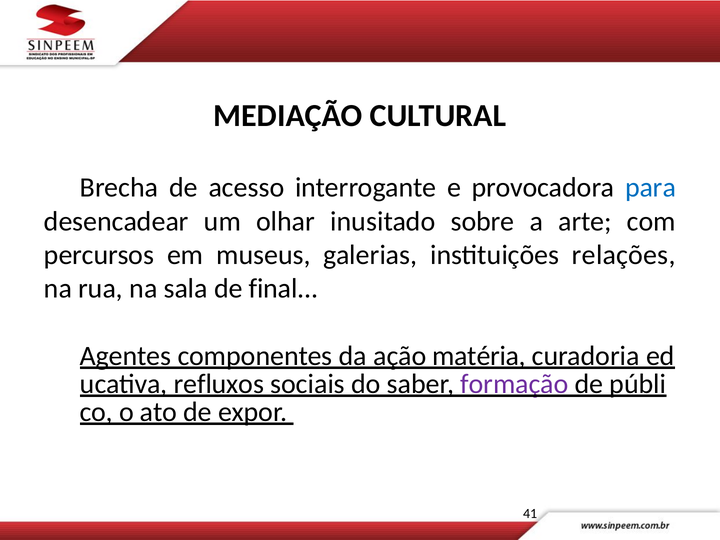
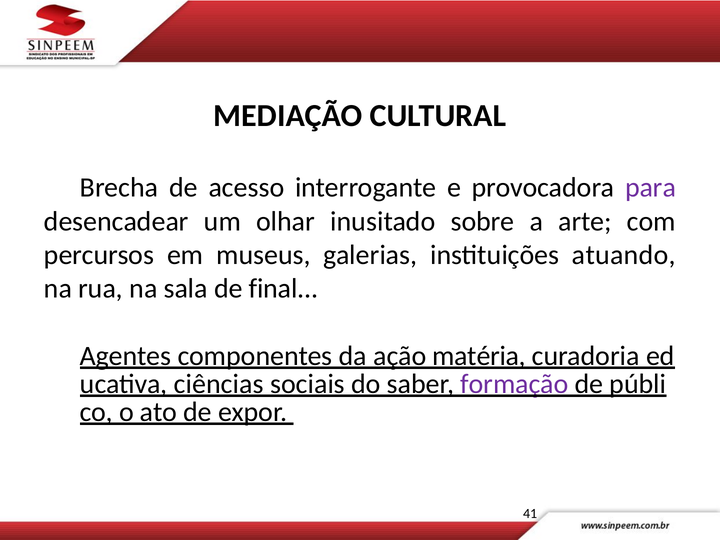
para colour: blue -> purple (651, 188)
relações: relações -> atuando (624, 255)
refluxos: refluxos -> ciências (219, 384)
